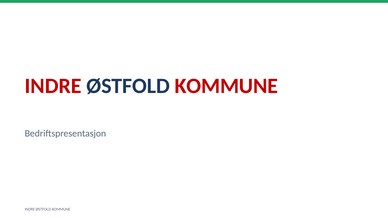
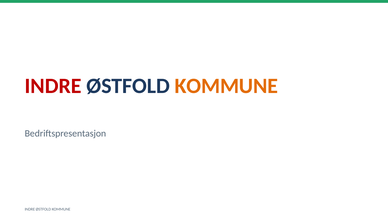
KOMMUNE colour: red -> orange (226, 86)
